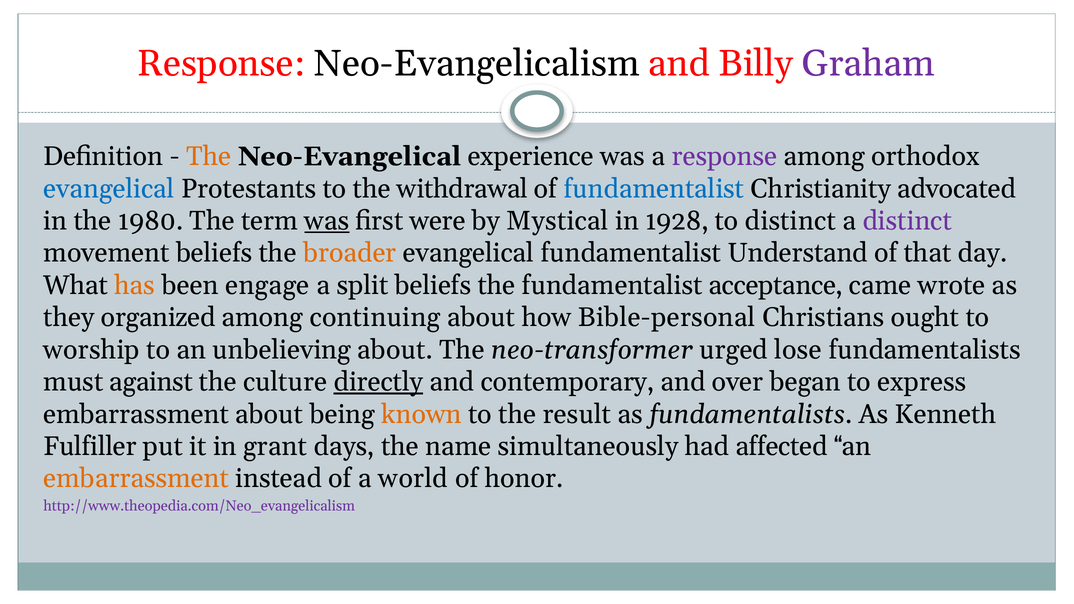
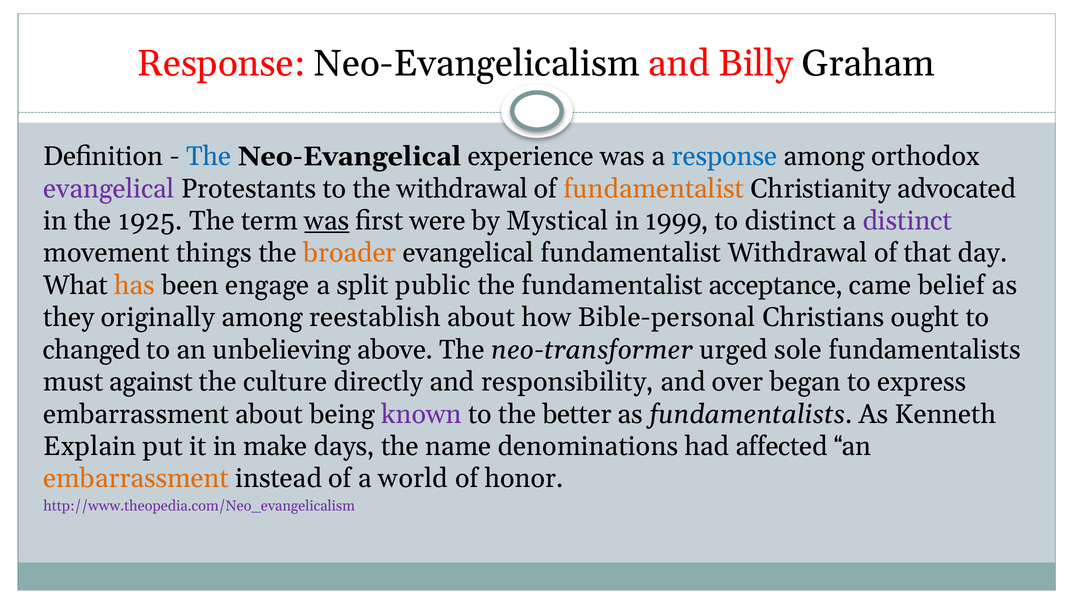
Graham colour: purple -> black (868, 63)
The colour: orange -> blue (209, 156)
response colour: purple -> blue (724, 156)
evangelical colour: blue -> purple (109, 189)
fundamentalist colour: blue -> orange (654, 189)
1980: 1980 -> 1925 (150, 221)
1928: 1928 -> 1999 (677, 221)
movement beliefs: beliefs -> things (214, 253)
fundamentalist Understand: Understand -> Withdrawal (798, 253)
split beliefs: beliefs -> public (433, 285)
wrote: wrote -> belief (951, 285)
organized: organized -> originally (158, 318)
continuing: continuing -> reestablish (375, 318)
worship: worship -> changed (92, 350)
unbelieving about: about -> above (395, 350)
lose: lose -> sole (798, 350)
directly underline: present -> none (378, 382)
contemporary: contemporary -> responsibility (567, 382)
known colour: orange -> purple (422, 414)
result: result -> better (577, 414)
Fulfiller: Fulfiller -> Explain (90, 446)
grant: grant -> make (275, 446)
simultaneously: simultaneously -> denominations (588, 446)
